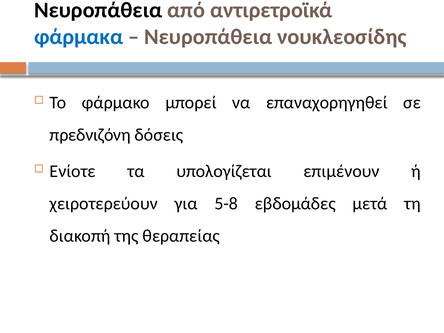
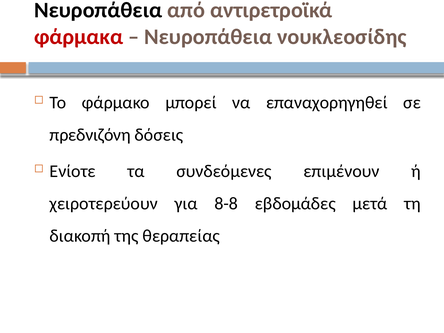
φάρμακα colour: blue -> red (79, 37)
υπολογίζεται: υπολογίζεται -> συνδεόμενες (224, 171)
5-8: 5-8 -> 8-8 (226, 204)
